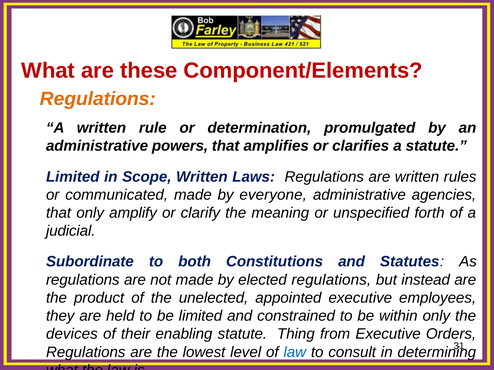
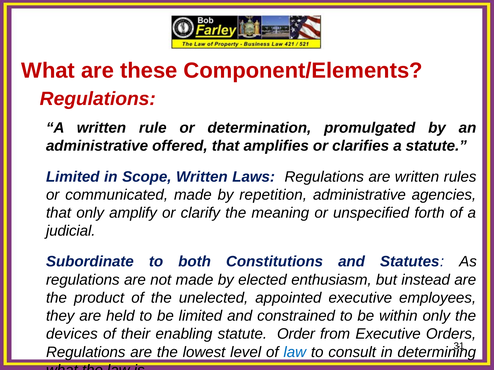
Regulations colour: orange -> red (98, 99)
powers: powers -> offered (180, 146)
everyone: everyone -> repetition (273, 195)
elected regulations: regulations -> enthusiasm (331, 280)
Thing: Thing -> Order (296, 334)
